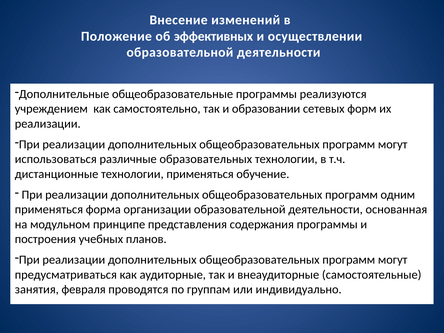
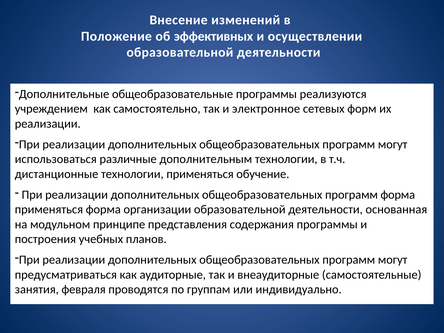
образовании: образовании -> электронное (266, 109)
образовательных: образовательных -> дополнительным (206, 159)
программ одним: одним -> форма (398, 195)
